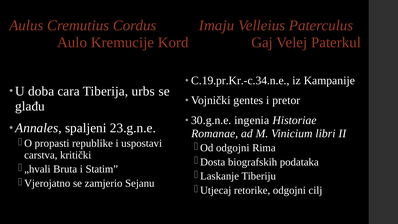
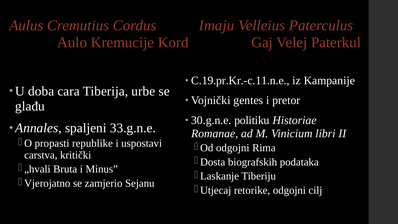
C.19.pr.Kr.-c.34.n.e: C.19.pr.Kr.-c.34.n.e -> C.19.pr.Kr.-c.11.n.e (240, 80)
urbs: urbs -> urbe (143, 91)
ingenia: ingenia -> politiku (252, 120)
23.g.n.e: 23.g.n.e -> 33.g.n.e (133, 128)
Statim: Statim -> Minus (102, 169)
